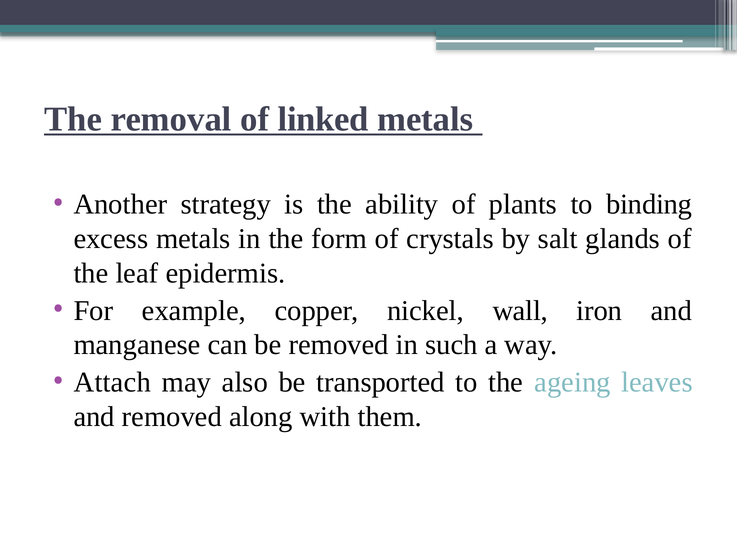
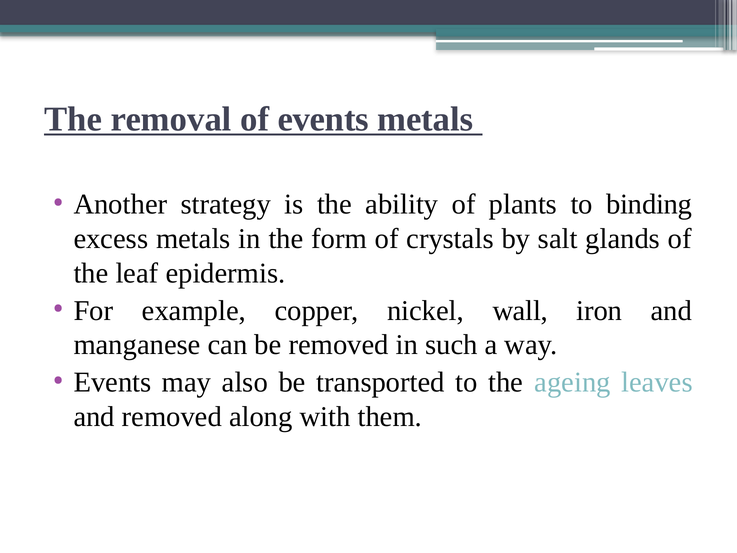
of linked: linked -> events (323, 119)
Attach: Attach -> Events (112, 382)
